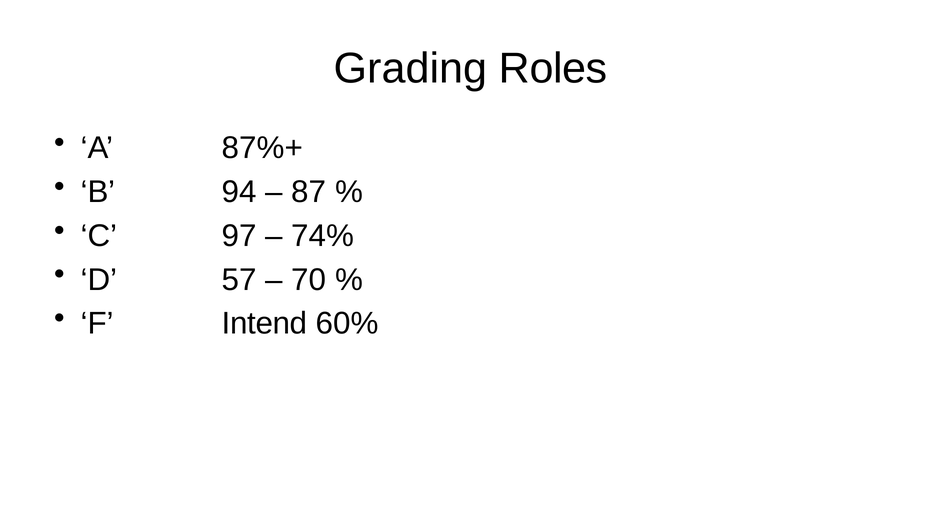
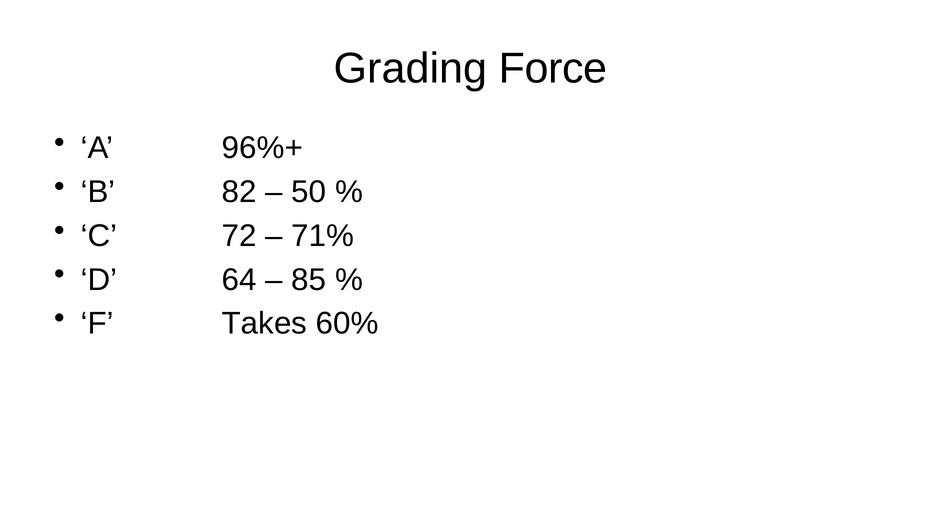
Roles: Roles -> Force (553, 68)
87%+: 87%+ -> 96%+ (262, 148)
94: 94 -> 82 (239, 192)
87: 87 -> 50 (309, 192)
97: 97 -> 72 (239, 236)
74%: 74% -> 71% (323, 236)
57: 57 -> 64 (239, 280)
70: 70 -> 85 (309, 280)
Intend: Intend -> Takes (264, 324)
